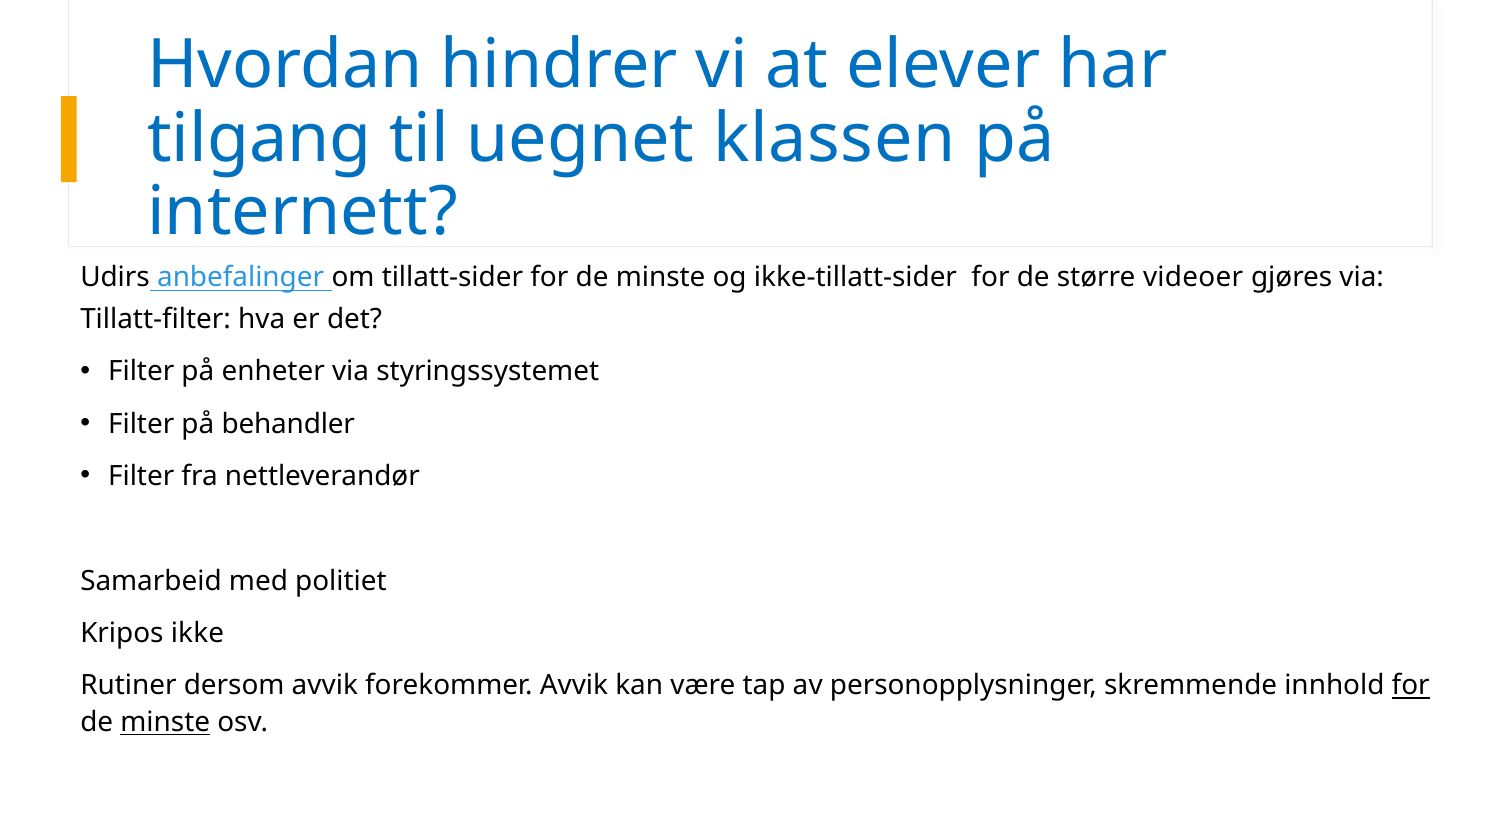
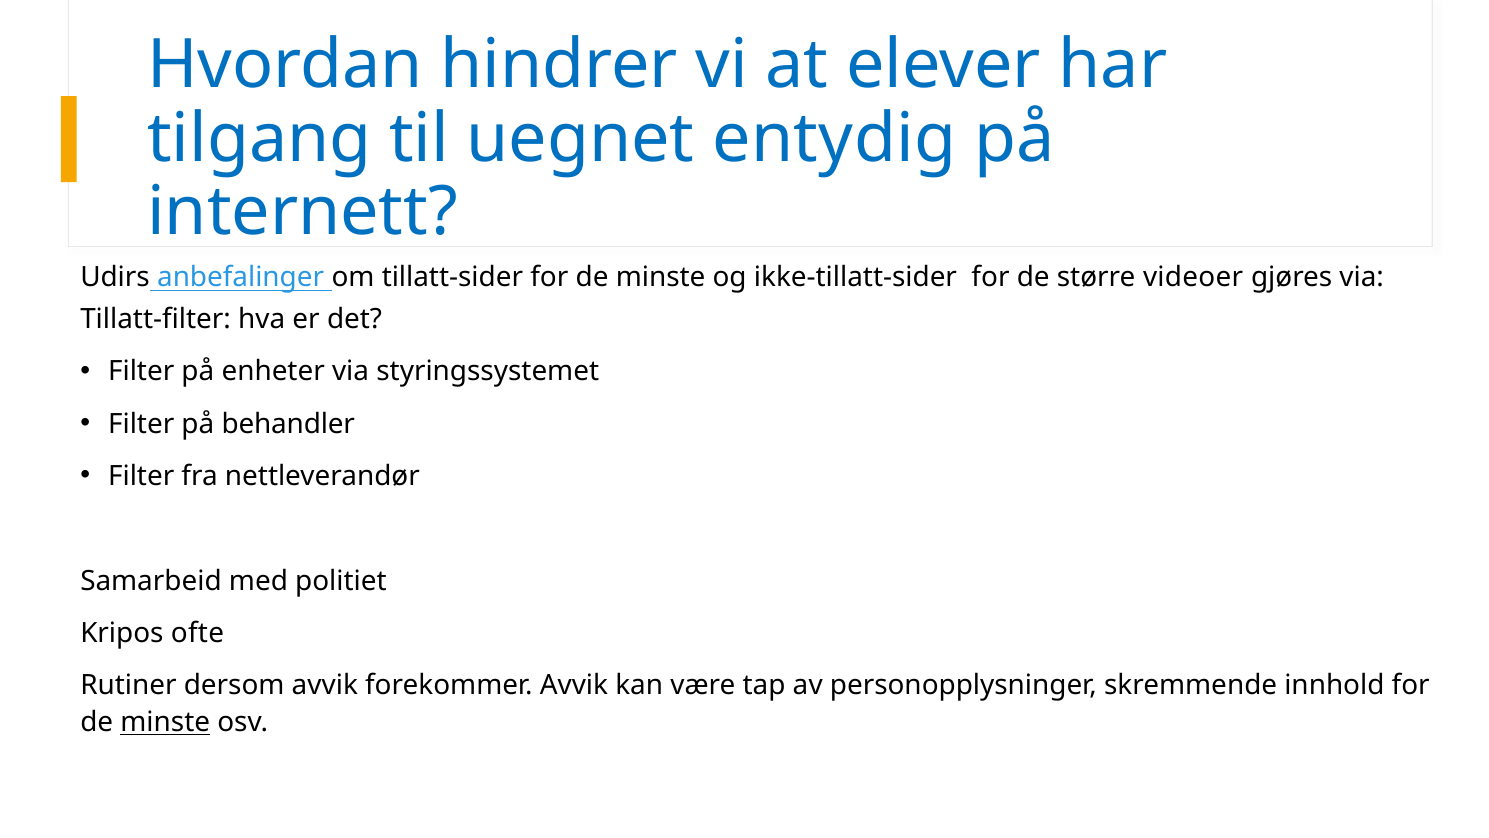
klassen: klassen -> entydig (834, 139)
ikke: ikke -> ofte (197, 633)
for underline: present -> none (1411, 685)
